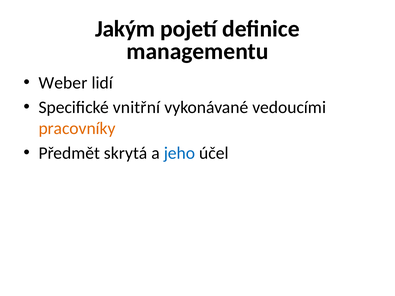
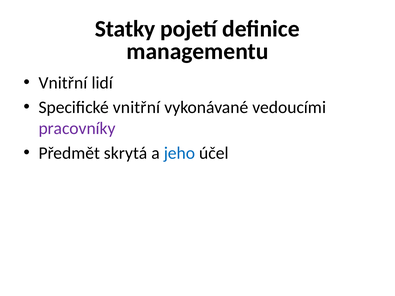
Jakým: Jakým -> Statky (125, 29)
Weber: Weber -> Vnitřní (63, 83)
pracovníky colour: orange -> purple (77, 129)
